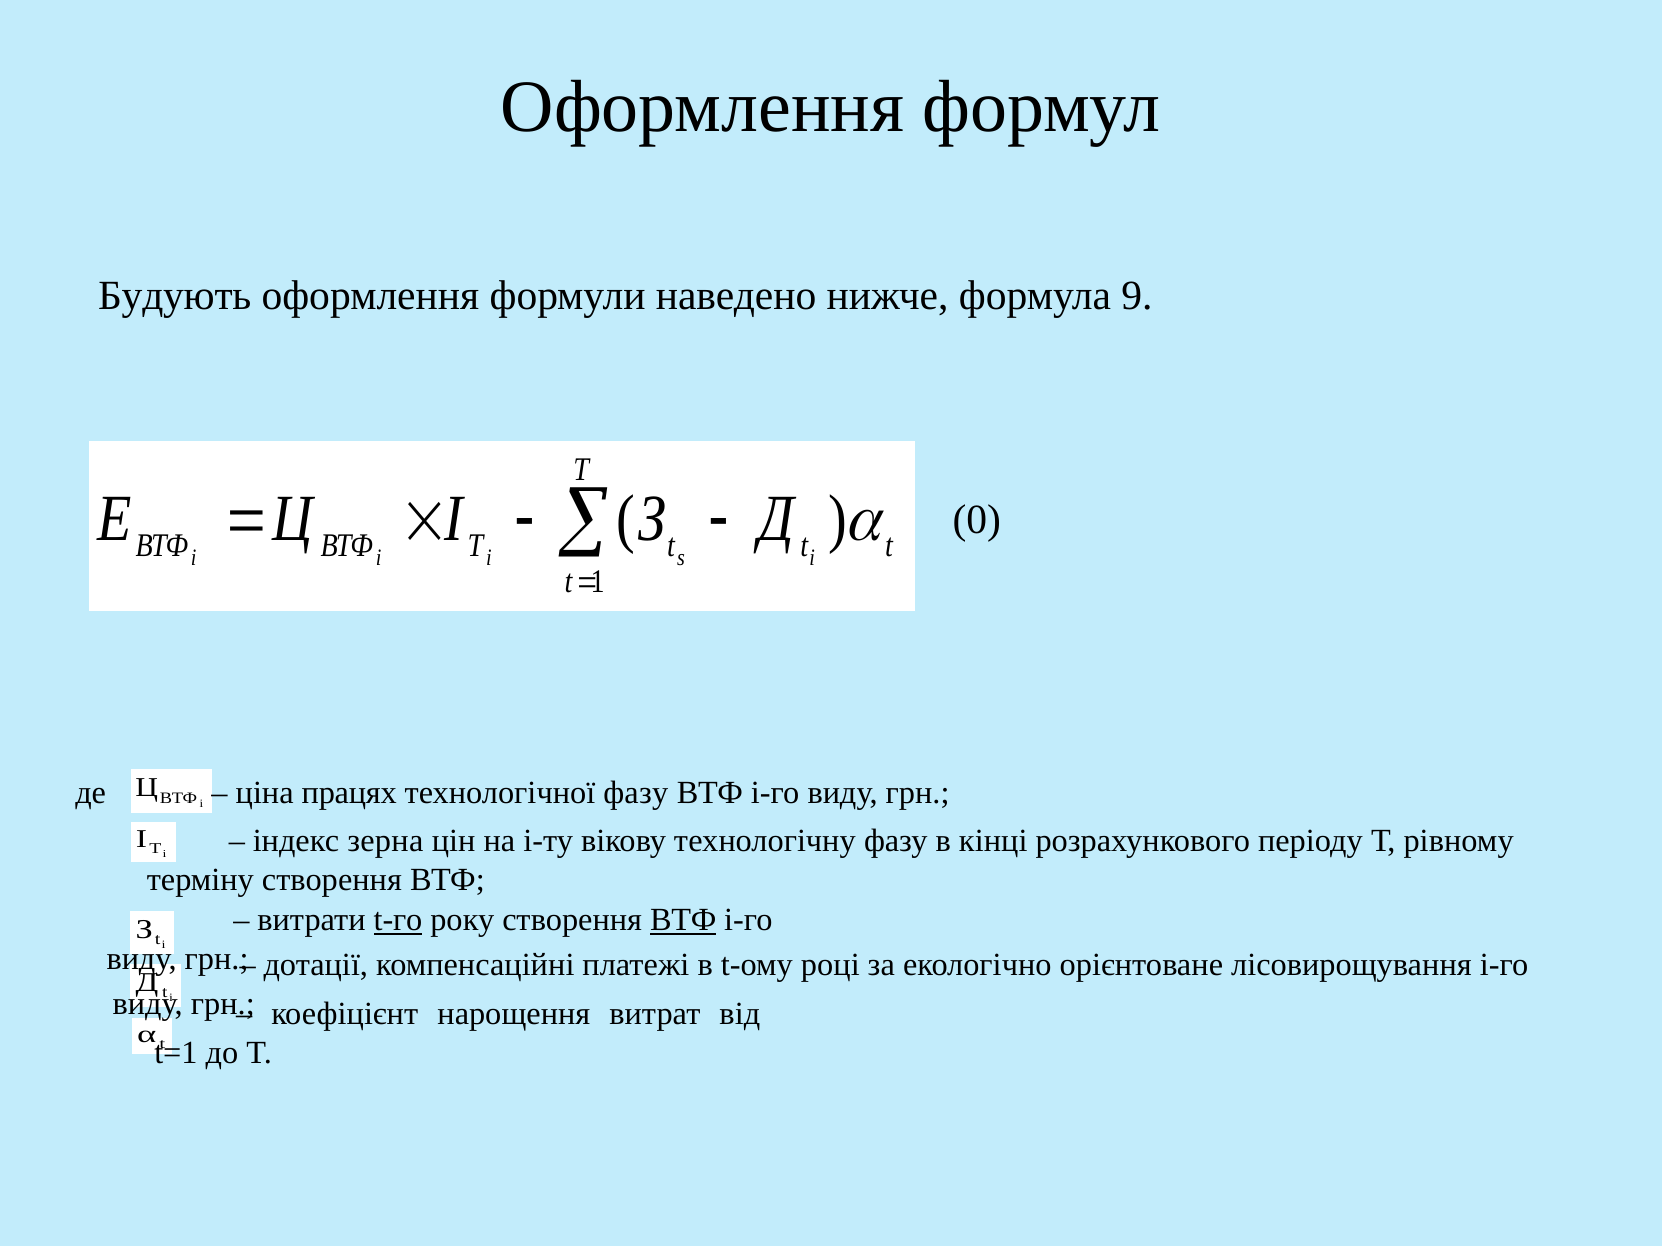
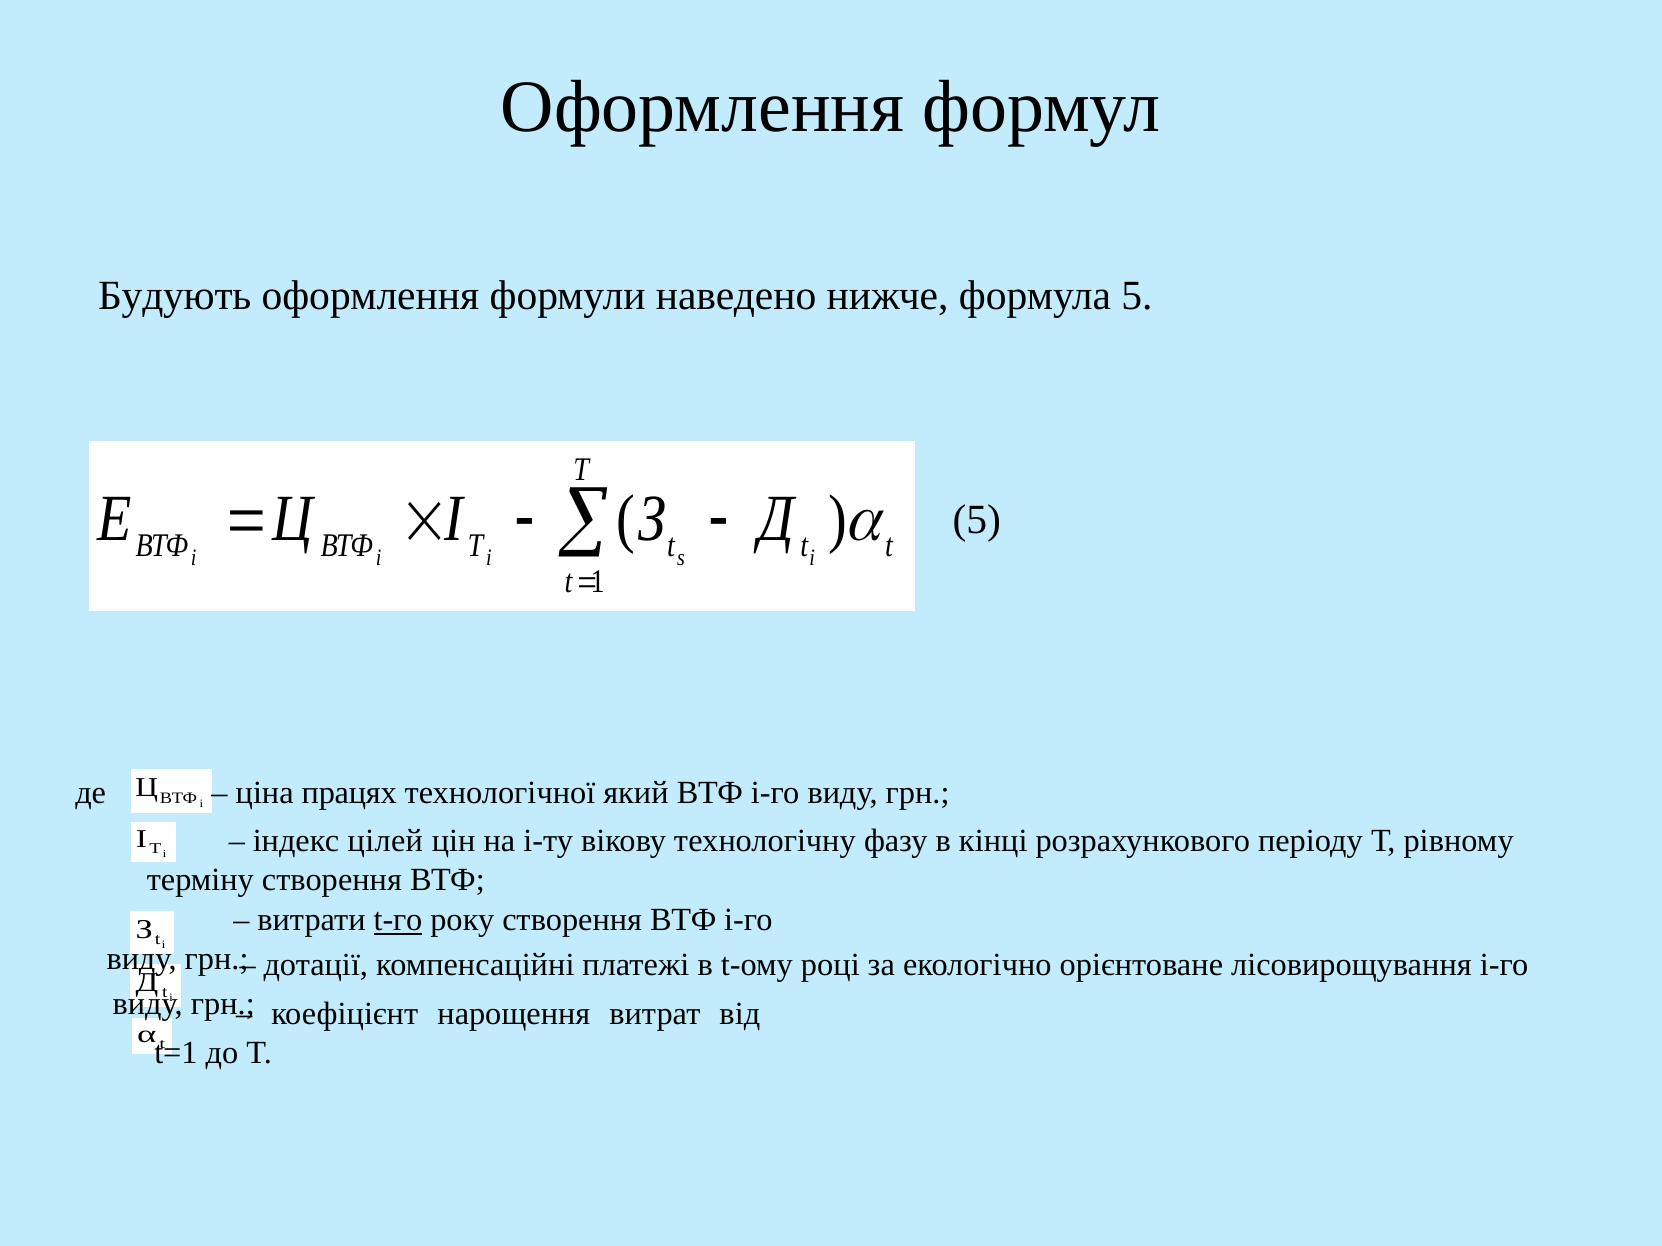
формула 9: 9 -> 5 (1137, 296)
0: 0 -> 5 (977, 520)
технологічної фазу: фазу -> який (636, 793)
зерна: зерна -> цілей (385, 841)
ВТФ underline: present -> none (683, 921)
